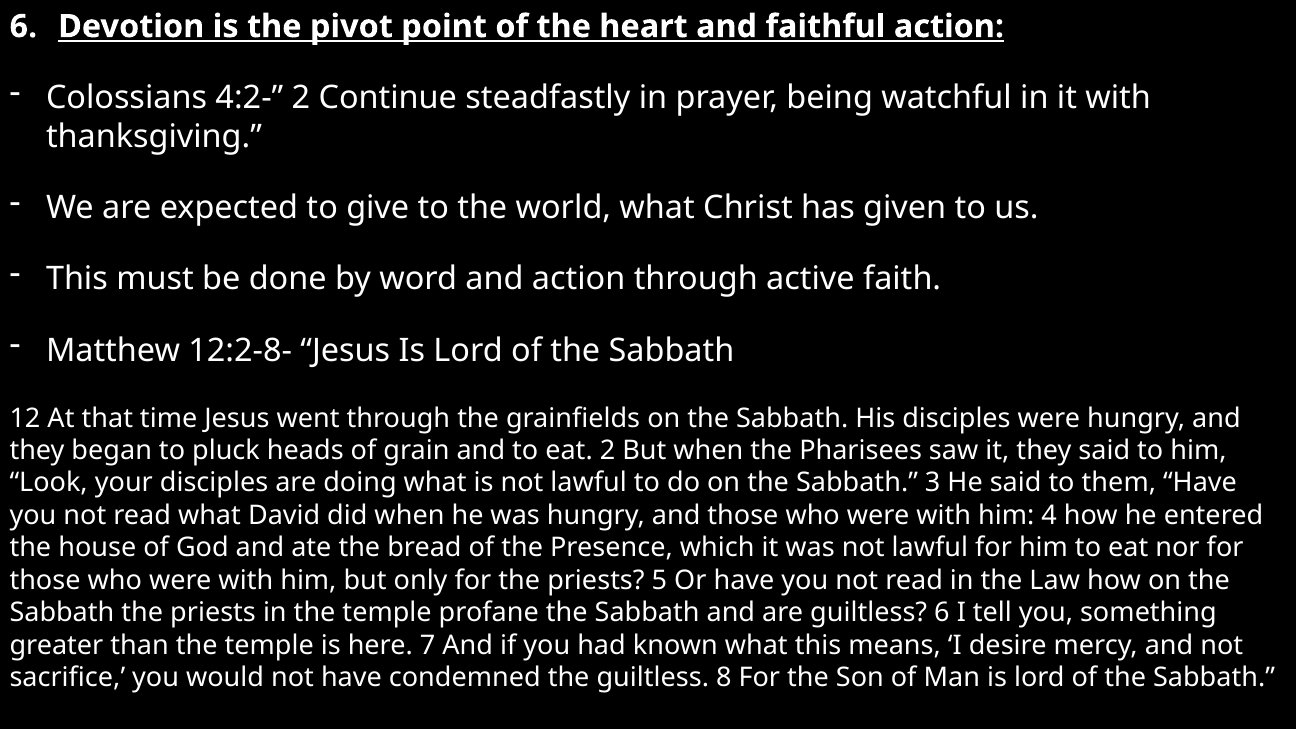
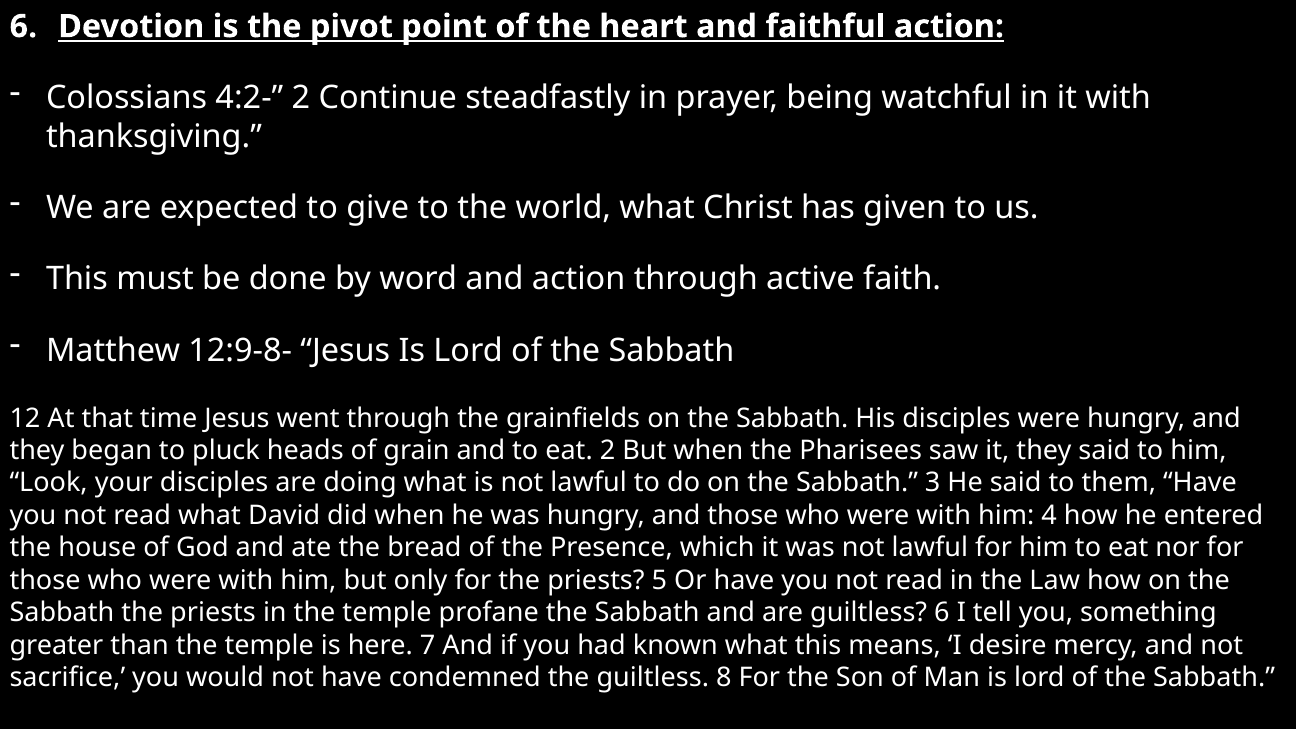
12:2-8-: 12:2-8- -> 12:9-8- (240, 351)
